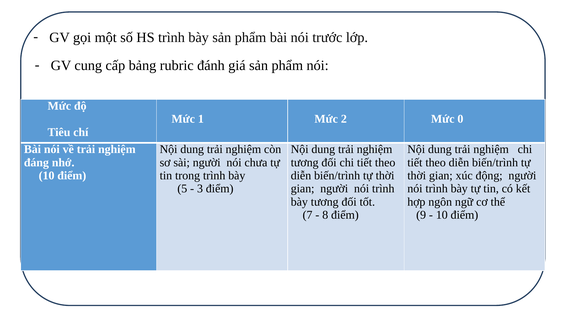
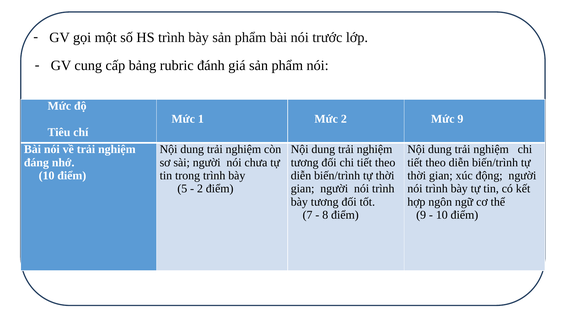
Mức 0: 0 -> 9 (460, 119)
3: 3 -> 2 (200, 189)
